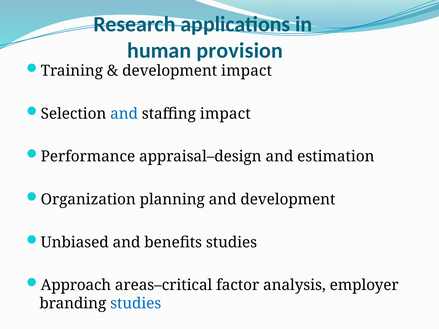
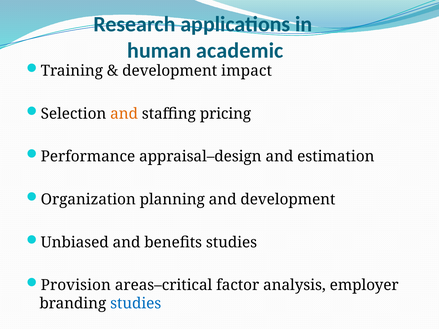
provision: provision -> academic (240, 51)
and colour: blue -> orange (124, 114)
staffing impact: impact -> pricing (225, 114)
Approach: Approach -> Provision (76, 285)
